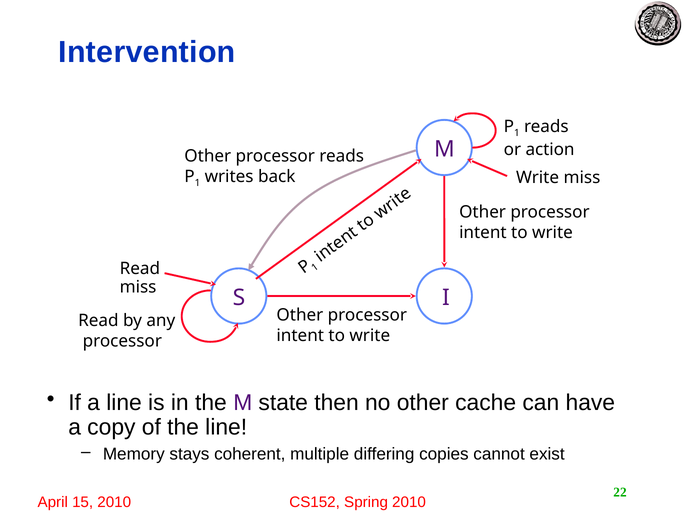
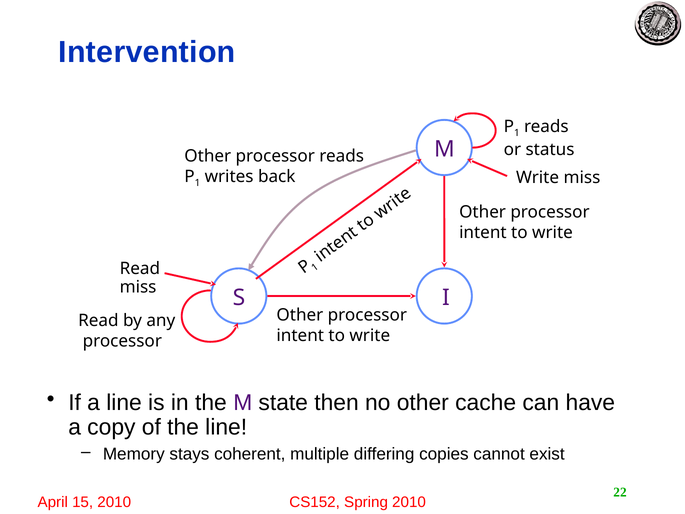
action: action -> status (550, 150)
